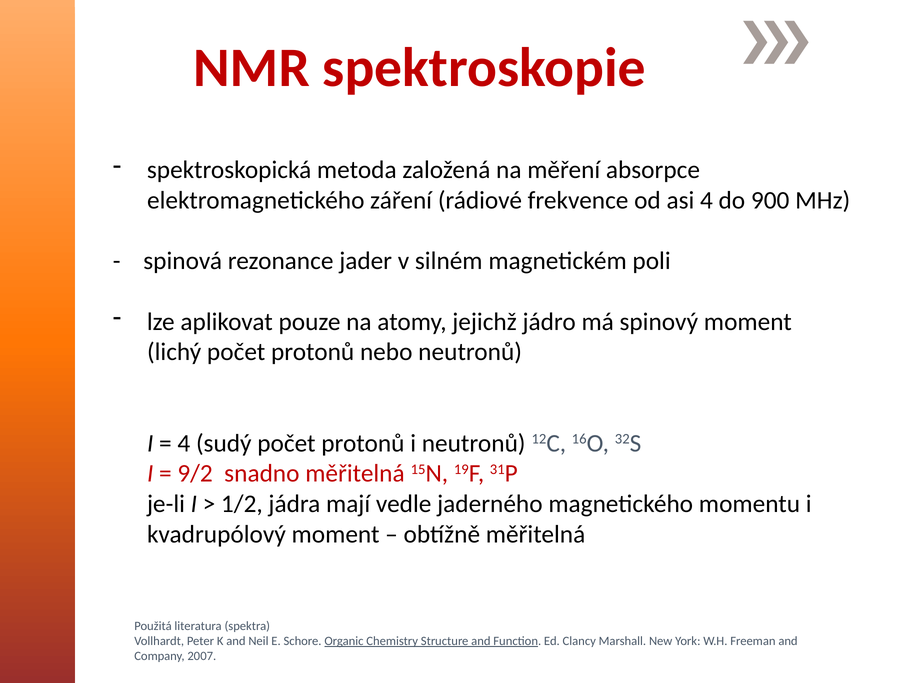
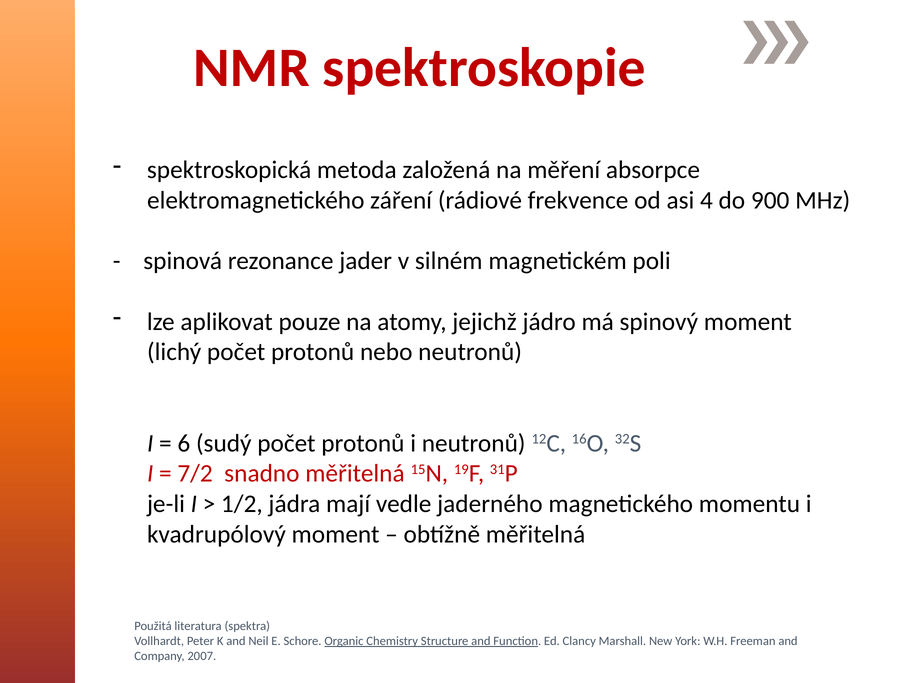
4: 4 -> 6 (184, 443)
9/2: 9/2 -> 7/2 (195, 473)
